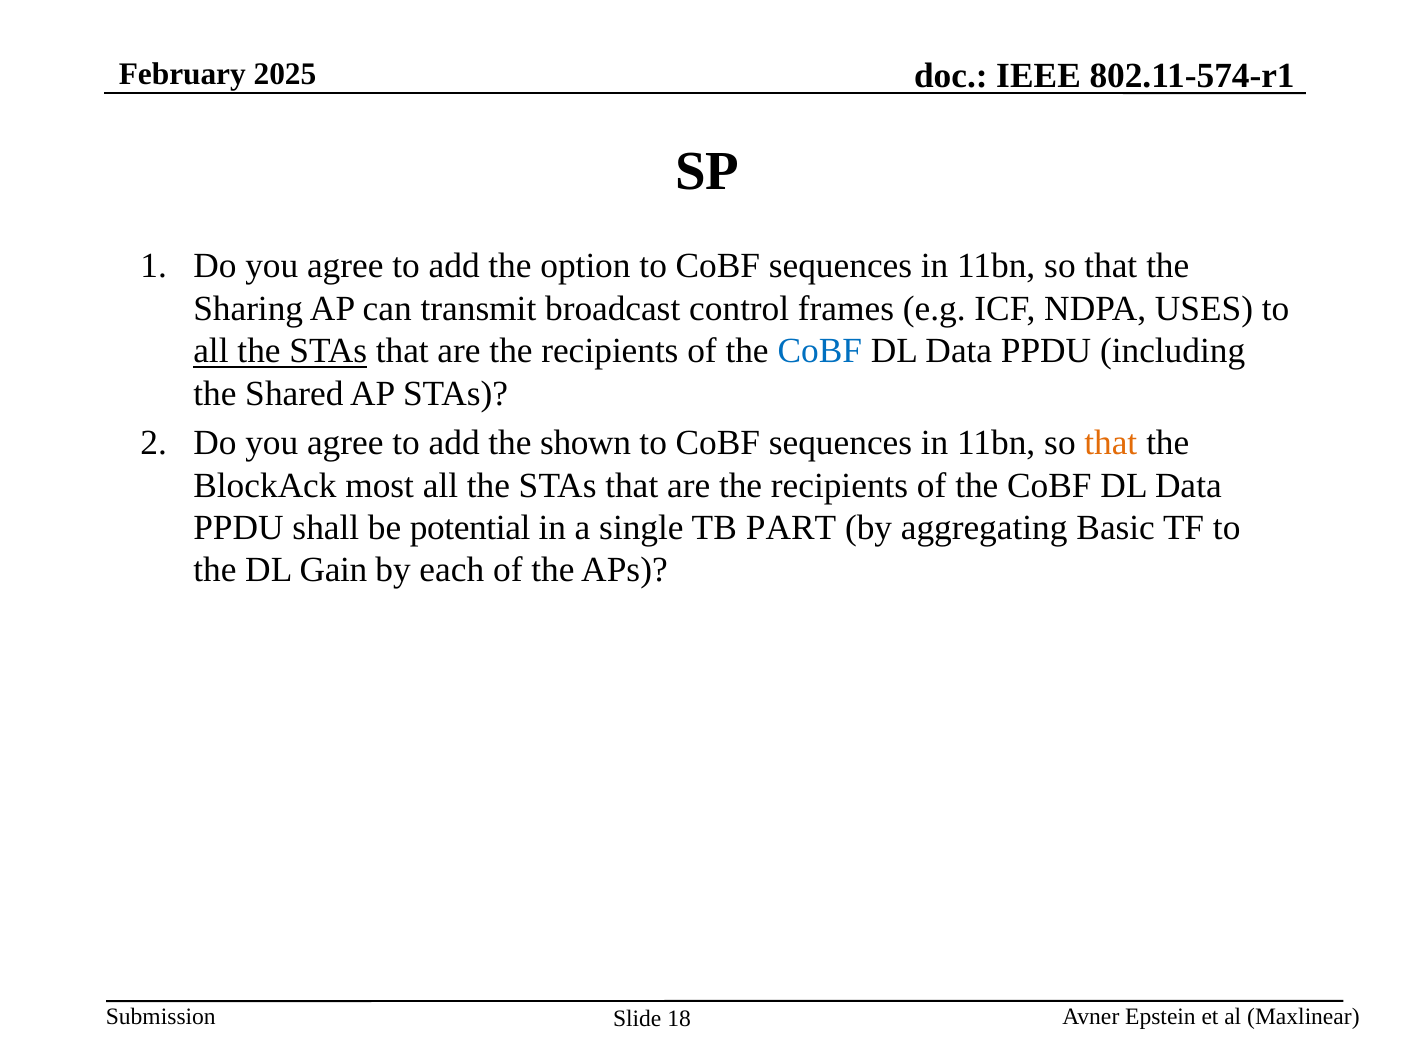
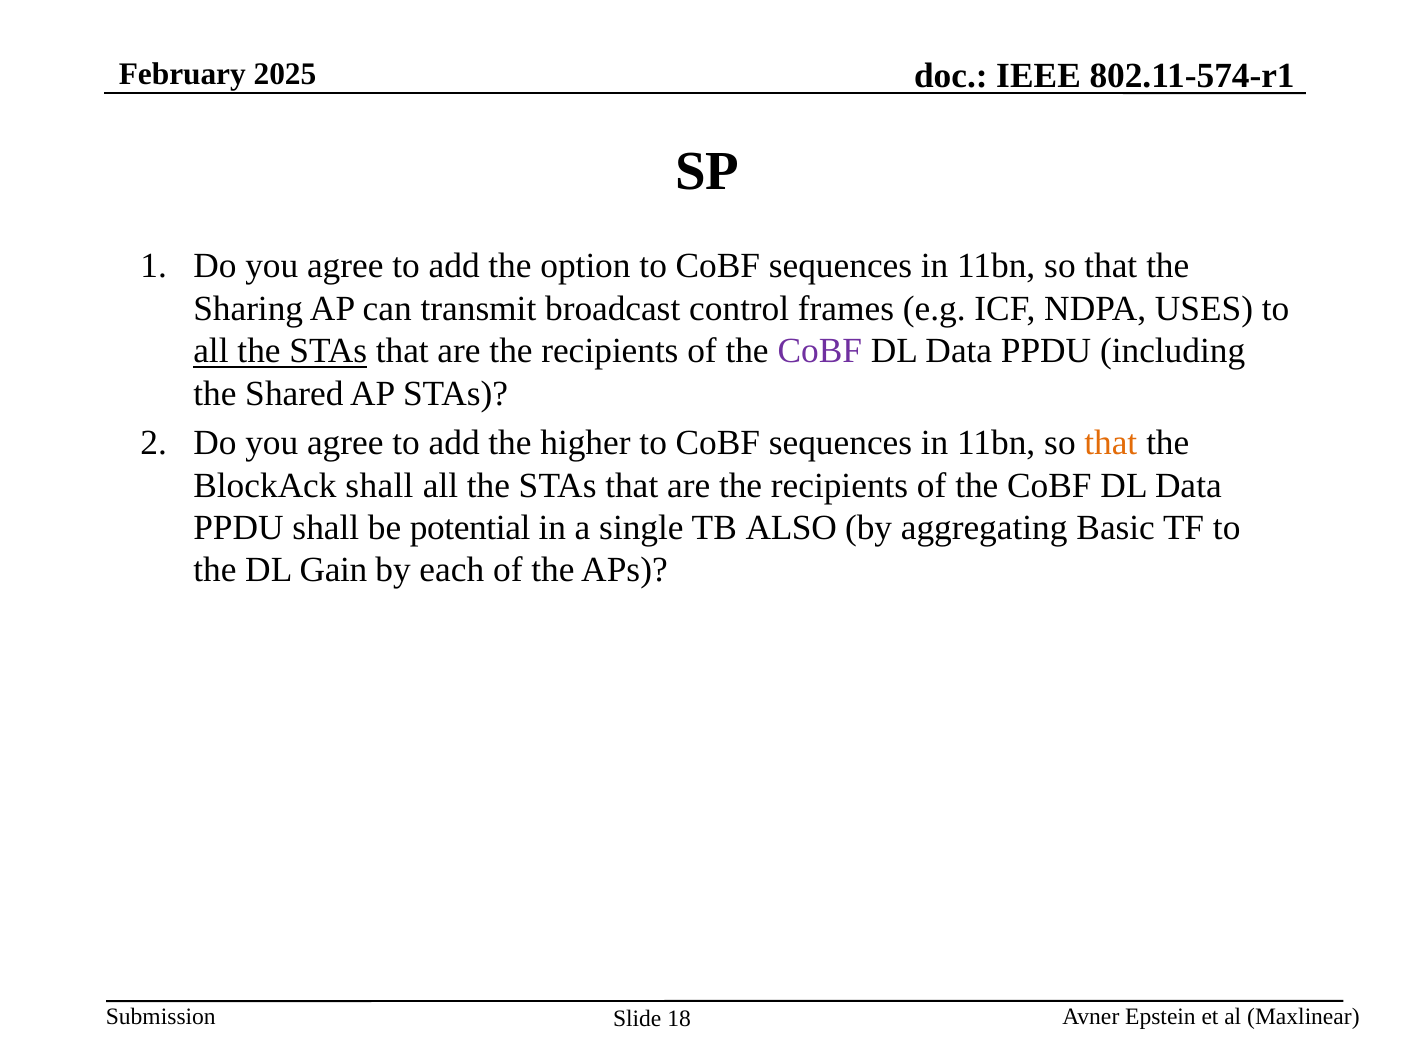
CoBF colour: blue -> purple (820, 351)
shown: shown -> higher (585, 443)
BlockAck most: most -> shall (379, 486)
PART: PART -> ALSO (791, 528)
